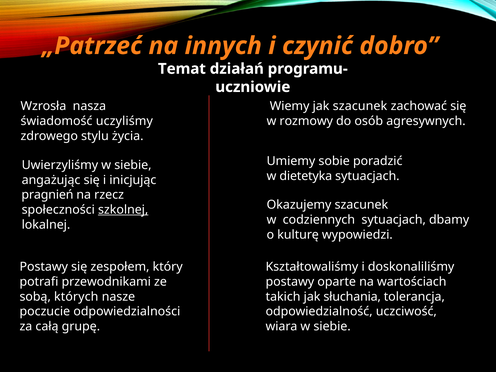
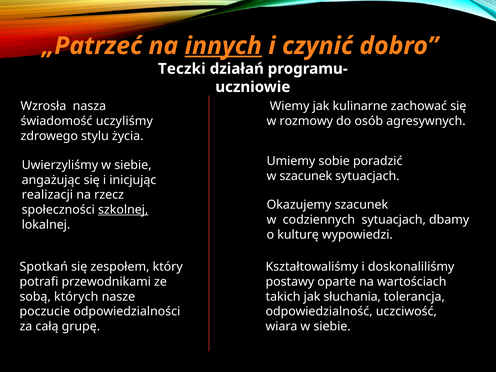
innych underline: none -> present (223, 46)
Temat: Temat -> Teczki (182, 69)
jak szacunek: szacunek -> kulinarne (360, 106)
w dietetyka: dietetyka -> szacunek (306, 176)
pragnień: pragnień -> realizacji (47, 195)
Postawy: Postawy -> Spotkań (44, 267)
